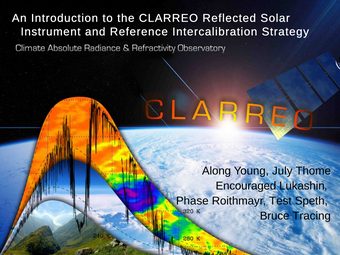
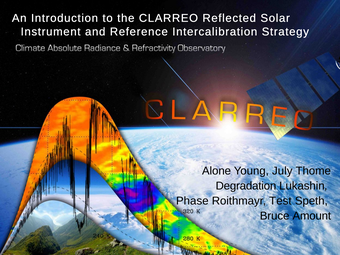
Along: Along -> Alone (216, 171)
Encouraged: Encouraged -> Degradation (246, 186)
Tracing: Tracing -> Amount (312, 216)
